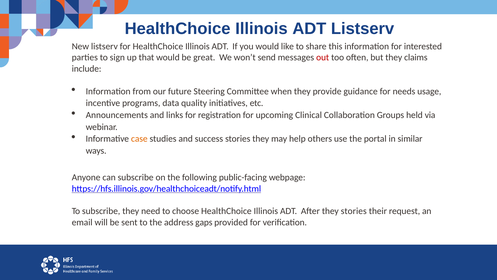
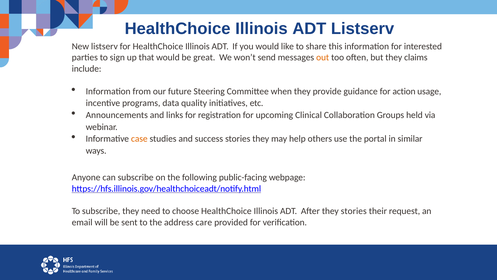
out colour: red -> orange (323, 57)
needs: needs -> action (404, 91)
gaps: gaps -> care (204, 222)
